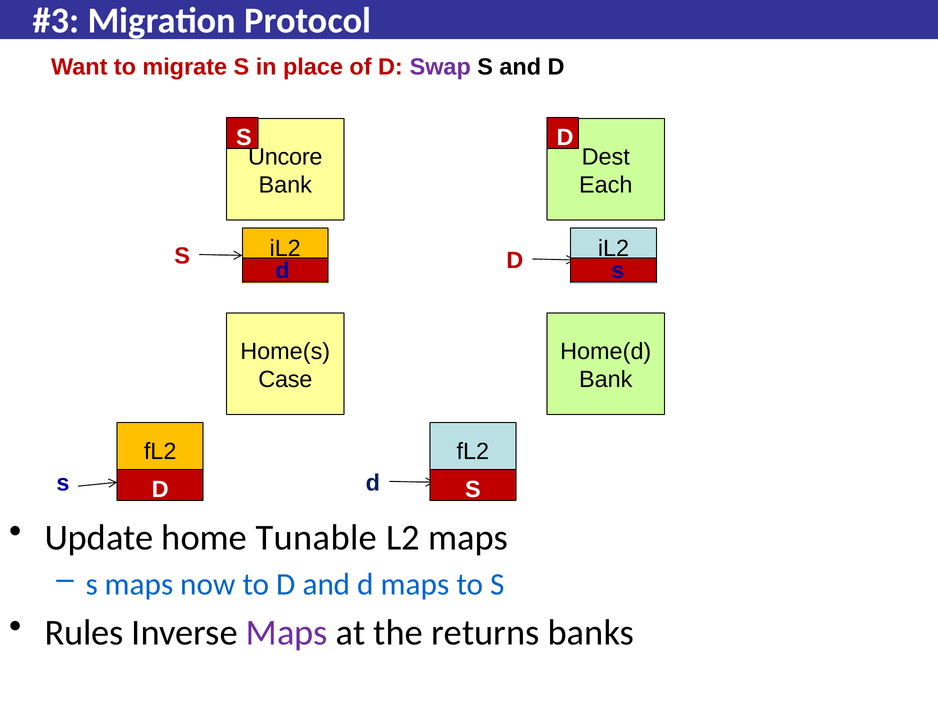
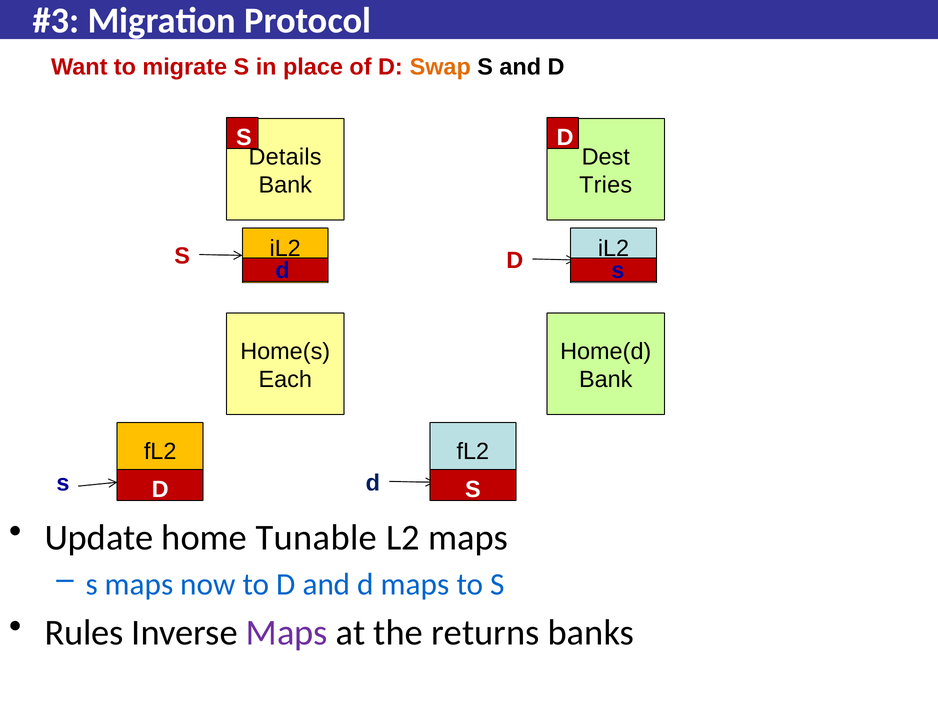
Swap colour: purple -> orange (440, 67)
Uncore: Uncore -> Details (285, 157)
Each: Each -> Tries (606, 185)
Case: Case -> Each (285, 379)
